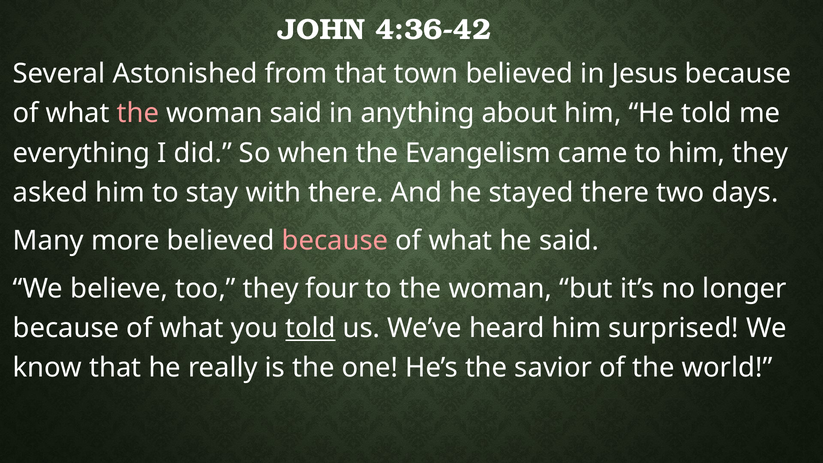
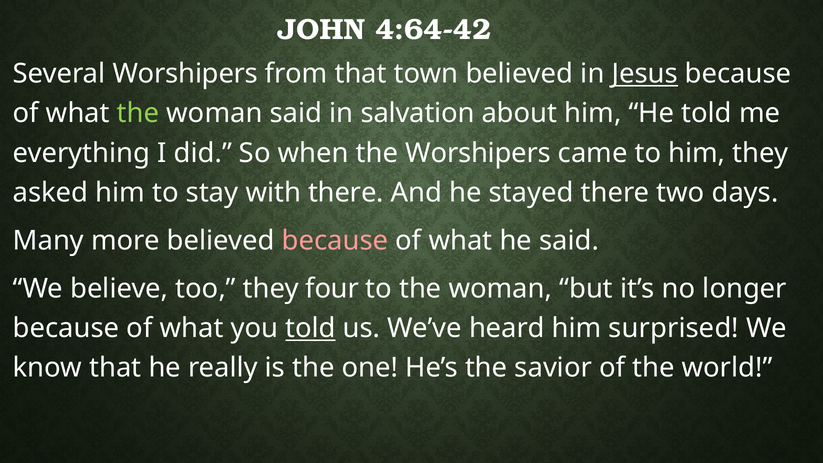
4:36-42: 4:36-42 -> 4:64-42 (433, 30)
Several Astonished: Astonished -> Worshipers (185, 74)
Jesus underline: none -> present (645, 74)
the colour: pink -> light green (138, 113)
anything: anything -> salvation (418, 113)
the Evangelism: Evangelism -> Worshipers (478, 153)
